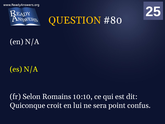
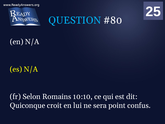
QUESTION colour: yellow -> light blue (75, 20)
